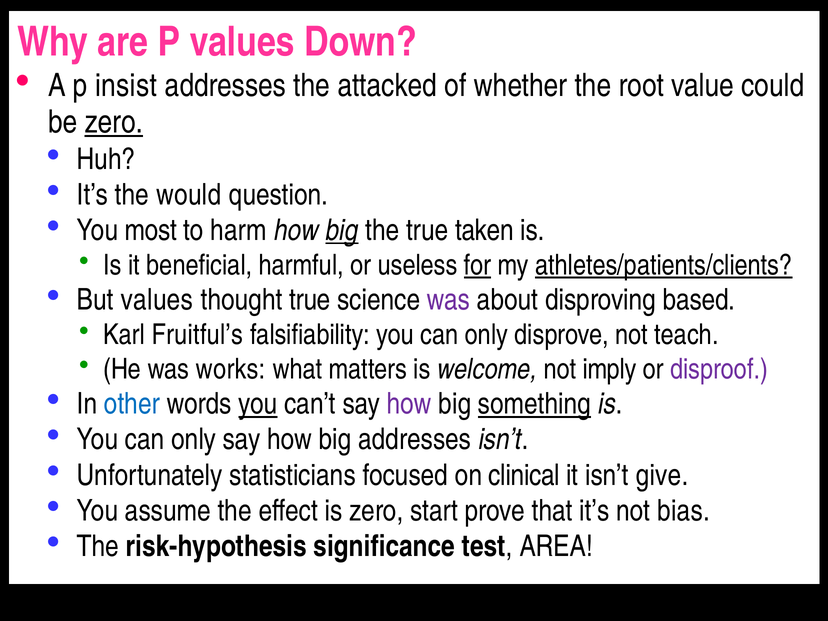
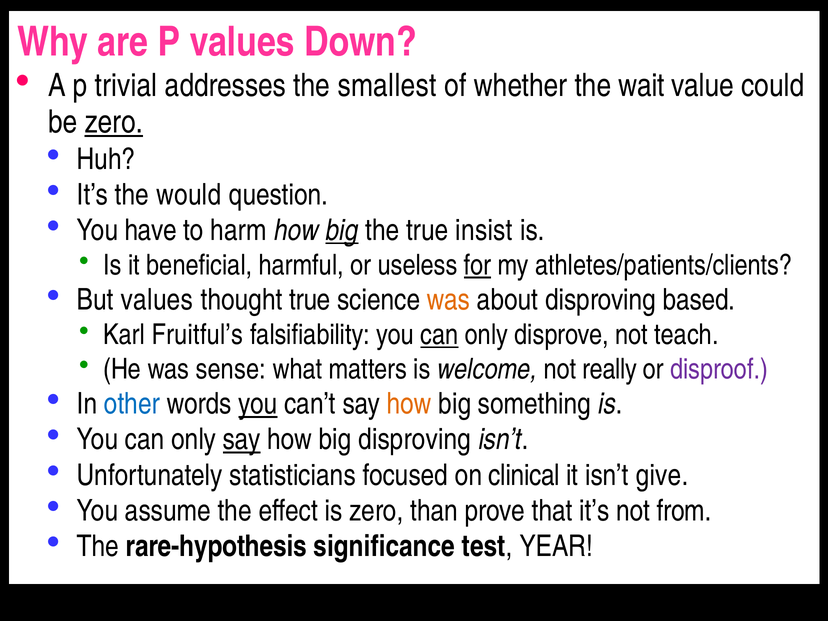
insist: insist -> trivial (126, 86)
attacked: attacked -> smallest (387, 86)
root: root -> wait (641, 86)
most: most -> have (151, 230)
taken: taken -> insist (484, 230)
athletes/patients/clients underline: present -> none (664, 265)
was colour: purple -> orange (449, 300)
can underline: none -> present (439, 335)
works: works -> sense (231, 369)
imply: imply -> really (610, 369)
how colour: purple -> orange (409, 404)
something underline: present -> none (534, 404)
say underline: none -> present (242, 440)
big addresses: addresses -> disproving (415, 440)
start: start -> than (434, 511)
bias: bias -> from (684, 511)
risk-hypothesis: risk-hypothesis -> rare-hypothesis (216, 546)
AREA: AREA -> YEAR (556, 546)
